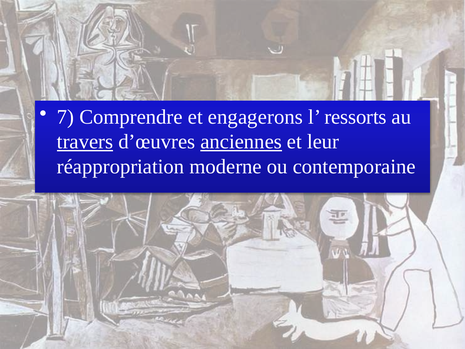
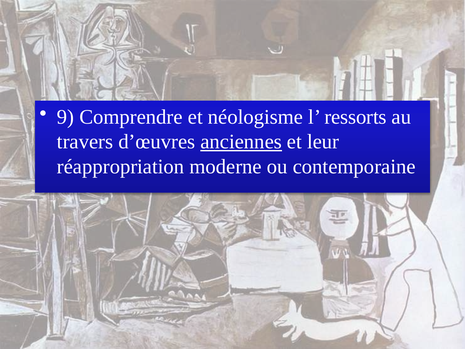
7: 7 -> 9 (66, 117)
engagerons: engagerons -> néologisme (255, 117)
travers underline: present -> none (85, 142)
